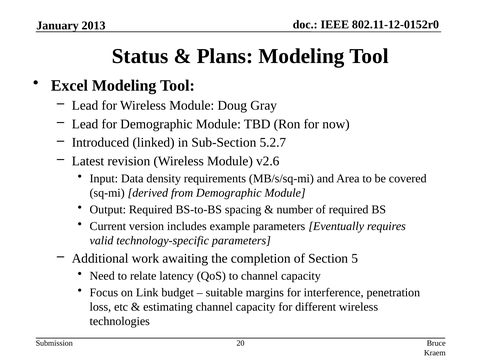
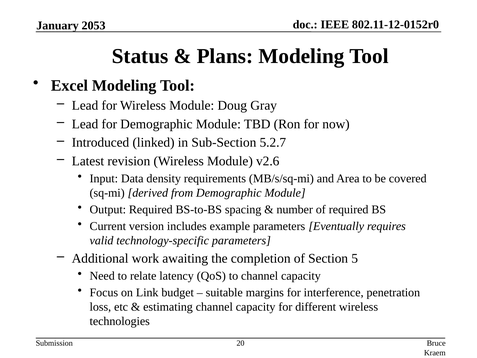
2013: 2013 -> 2053 (94, 25)
